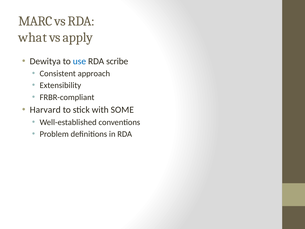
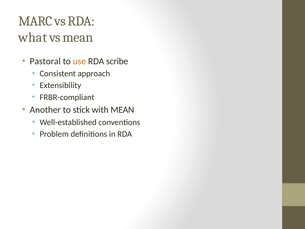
vs apply: apply -> mean (78, 37)
Dewitya: Dewitya -> Pastoral (45, 61)
use colour: blue -> orange (79, 61)
Harvard: Harvard -> Another (45, 110)
with SOME: SOME -> MEAN (122, 110)
